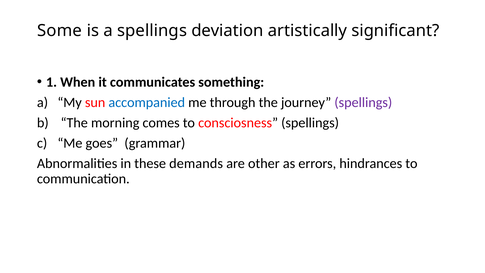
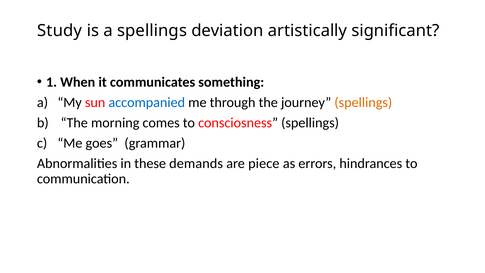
Some: Some -> Study (60, 31)
spellings colour: purple -> orange (363, 102)
other: other -> piece (264, 163)
